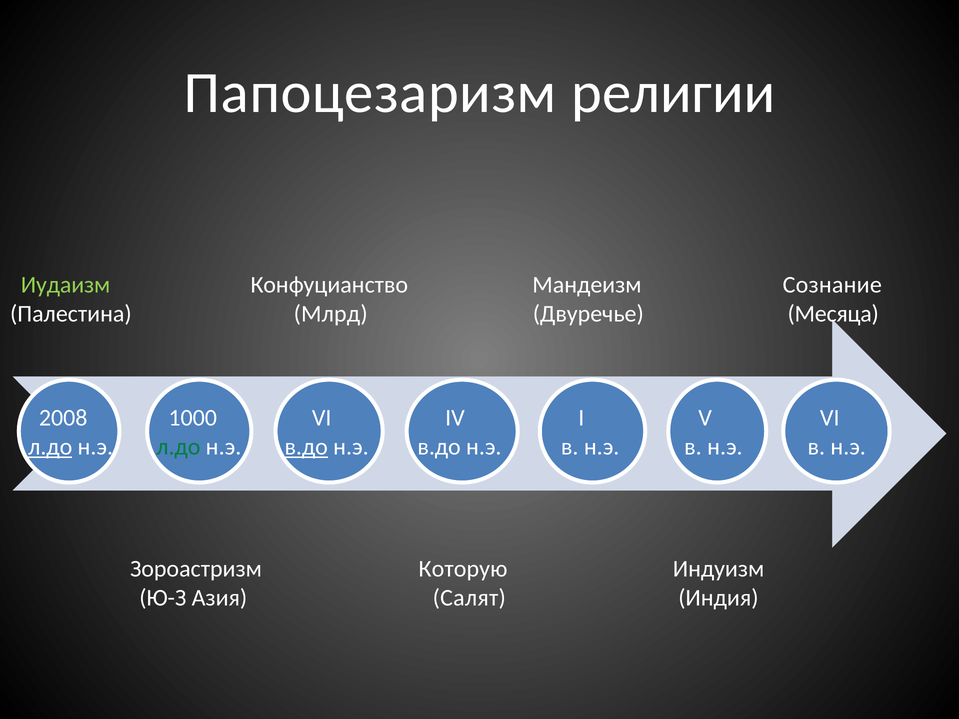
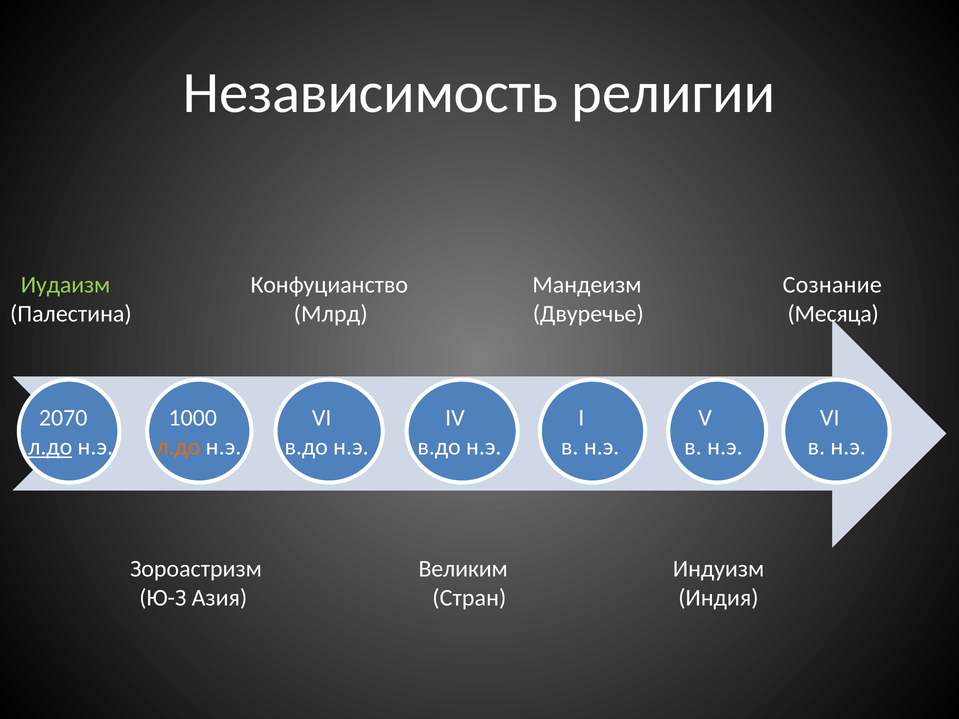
Папоцезаризм: Папоцезаризм -> Независимость (371, 93)
2008: 2008 -> 2070 (63, 418)
л.до colour: green -> orange (178, 447)
в.до underline: present -> none (306, 447)
Которую: Которую -> Великим (463, 569)
Салят: Салят -> Стран (469, 598)
